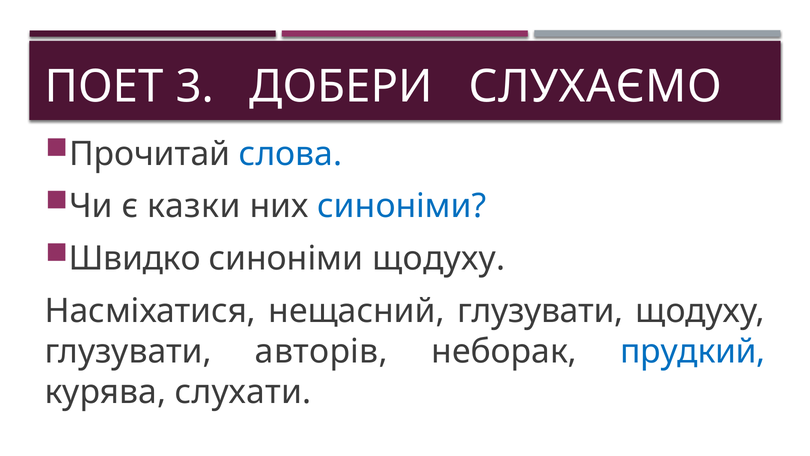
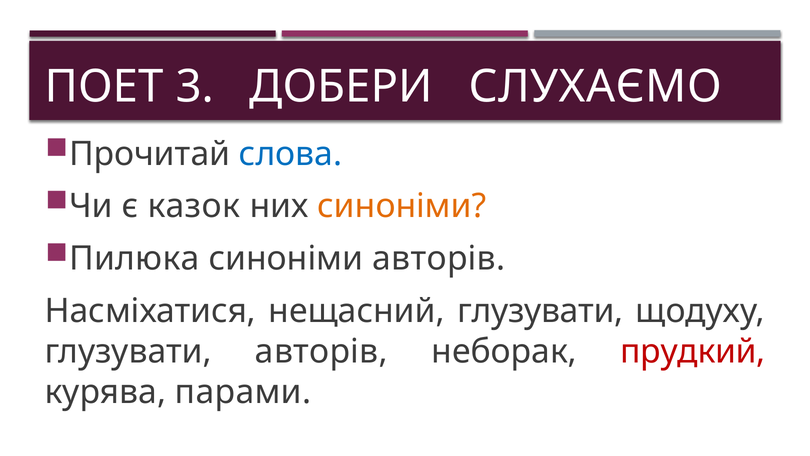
казки: казки -> казок (194, 206)
синоніми colour: blue -> orange (402, 206)
Швидко: Швидко -> Пилюка (134, 258)
синоніми щодуху: щодуху -> авторів (439, 258)
прудкий colour: blue -> red (693, 351)
слухати: слухати -> парами (243, 392)
